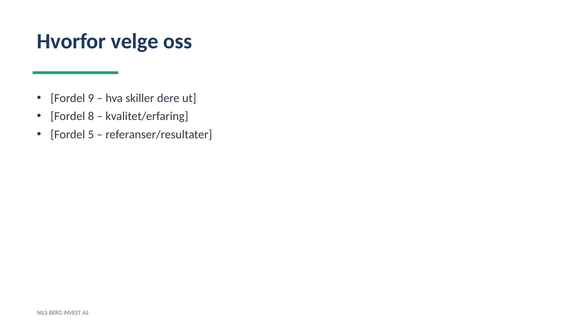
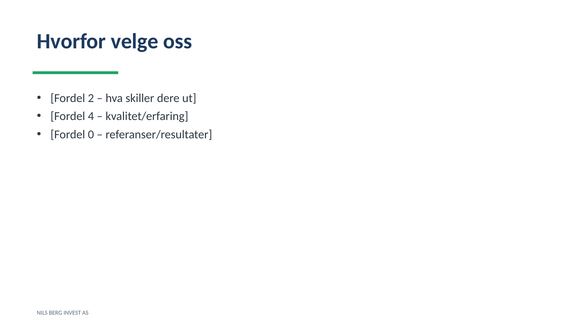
9: 9 -> 2 (91, 98)
8: 8 -> 4 (91, 116)
5: 5 -> 0 (91, 135)
